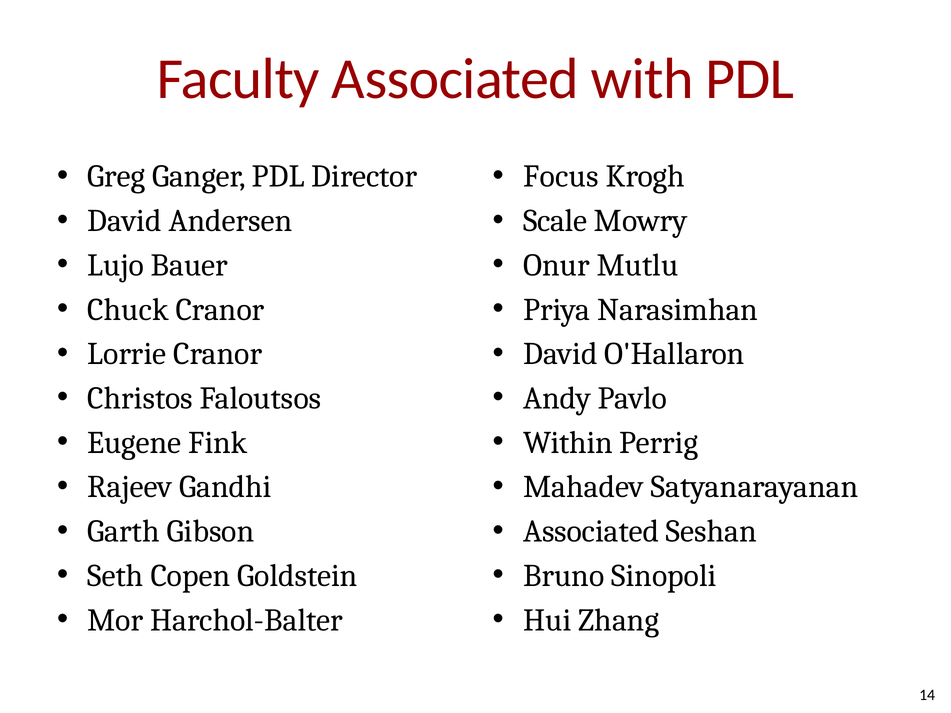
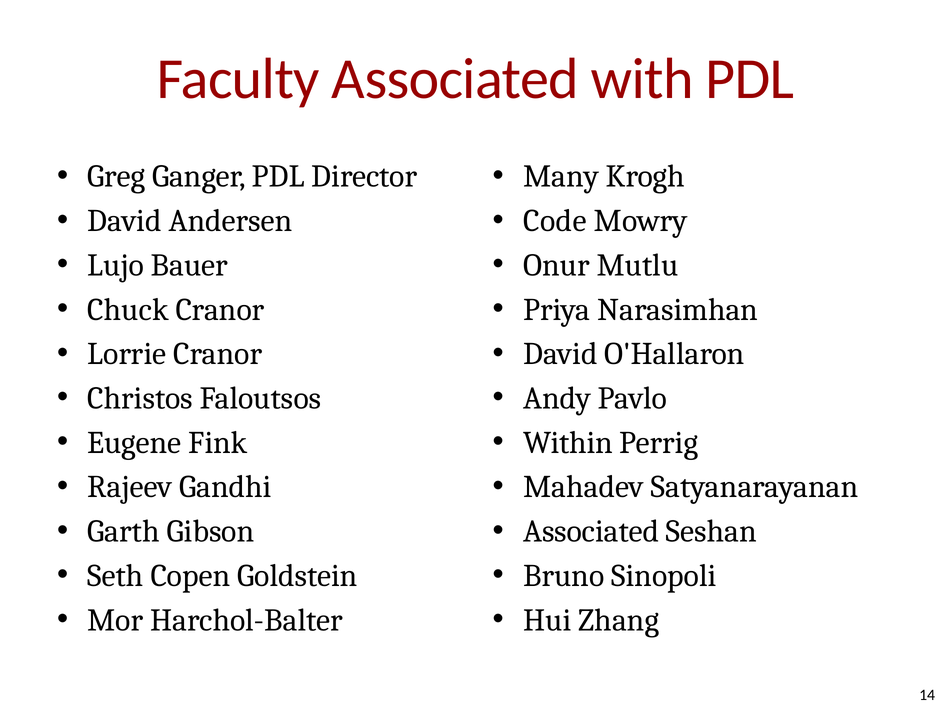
Focus: Focus -> Many (561, 177)
Scale: Scale -> Code (555, 221)
